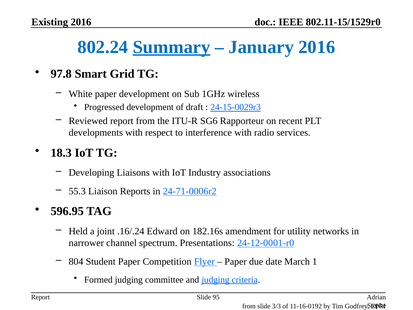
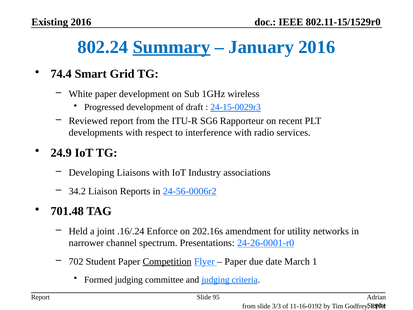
97.8: 97.8 -> 74.4 (61, 74)
18.3: 18.3 -> 24.9 (61, 153)
55.3: 55.3 -> 34.2 (77, 191)
24-71-0006r2: 24-71-0006r2 -> 24-56-0006r2 (190, 191)
596.95: 596.95 -> 701.48 (67, 211)
Edward: Edward -> Enforce (162, 231)
182.16s: 182.16s -> 202.16s (208, 231)
24-12-0001-r0: 24-12-0001-r0 -> 24-26-0001-r0 (266, 243)
804: 804 -> 702 (76, 261)
Competition underline: none -> present (167, 261)
